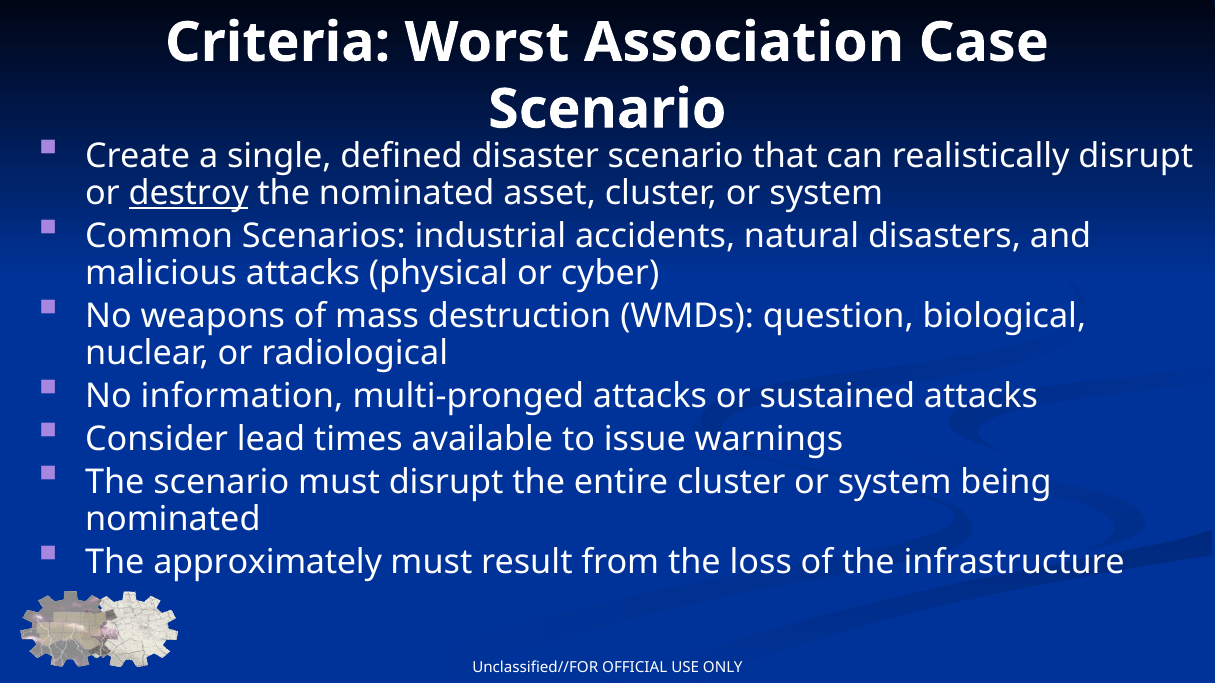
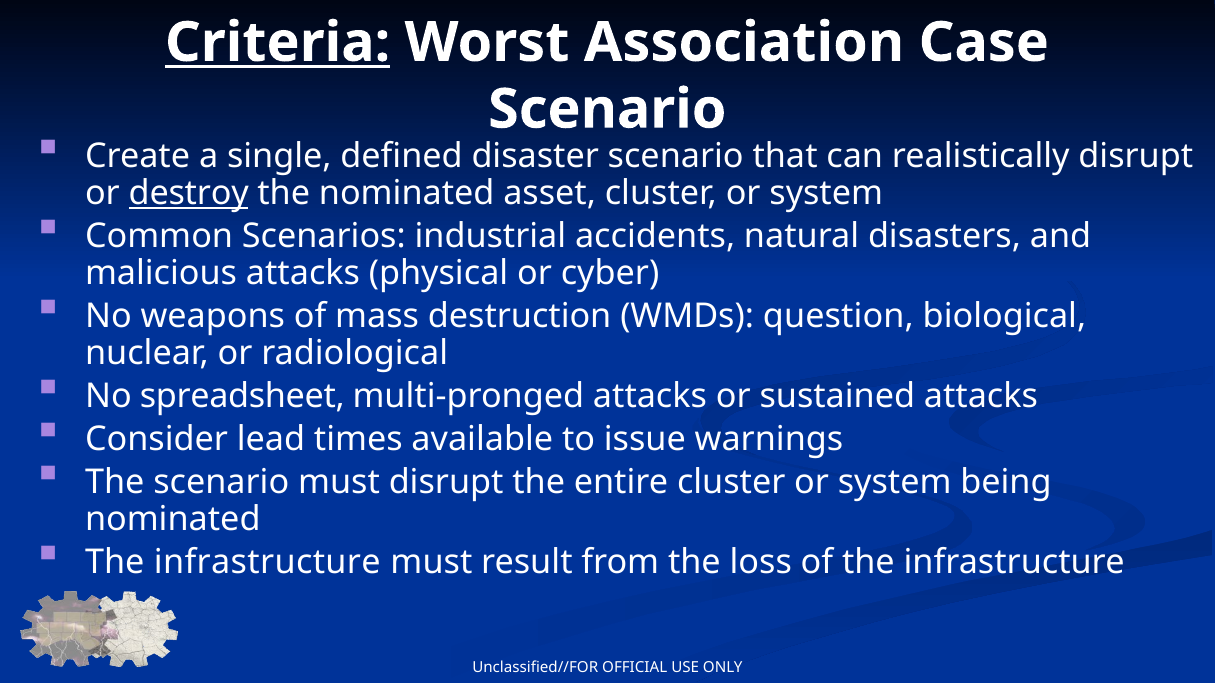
Criteria underline: none -> present (278, 43)
information: information -> spreadsheet (242, 397)
approximately: approximately -> infrastructure (267, 563)
